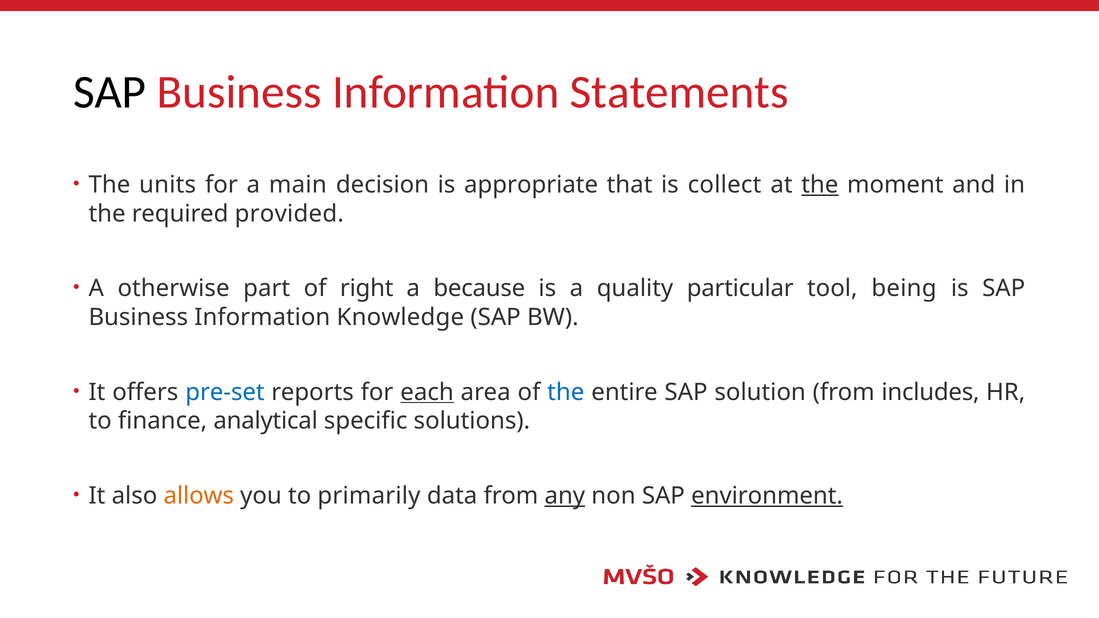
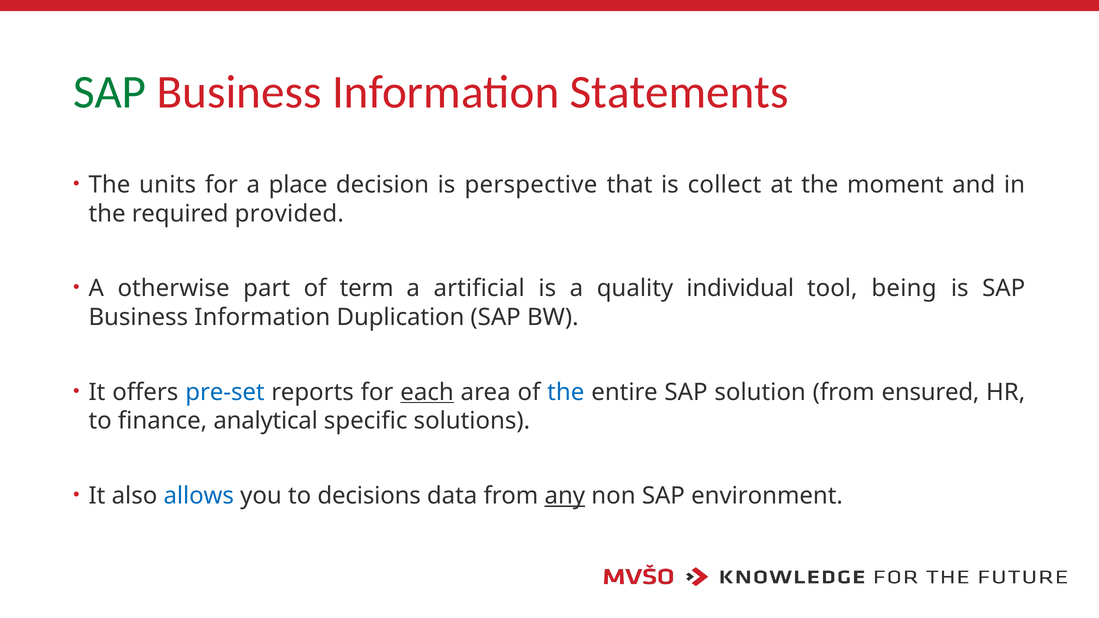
SAP colour: black -> green (110, 92)
main: main -> place (298, 185)
appropriate: appropriate -> perspective (531, 185)
the underline: present -> none (820, 185)
right: right -> term (367, 289)
because: because -> artificial (479, 289)
particular: particular -> individual (740, 289)
Knowledge: Knowledge -> Duplication (400, 317)
includes: includes -> ensured (931, 392)
allows colour: orange -> blue (199, 496)
primarily: primarily -> decisions (369, 496)
environment underline: present -> none (767, 496)
